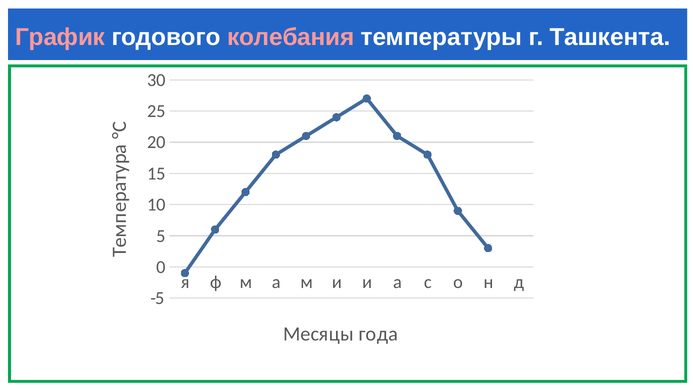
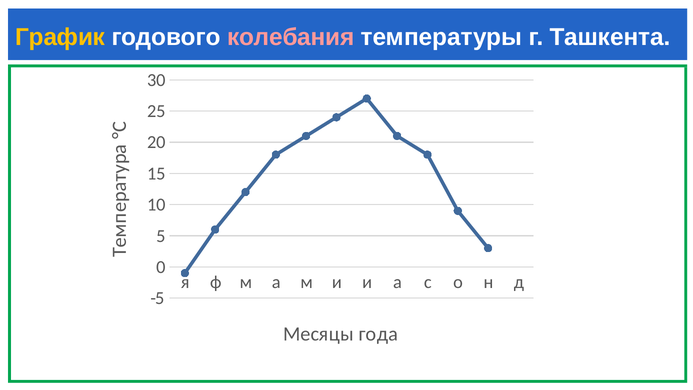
График colour: pink -> yellow (60, 37)
